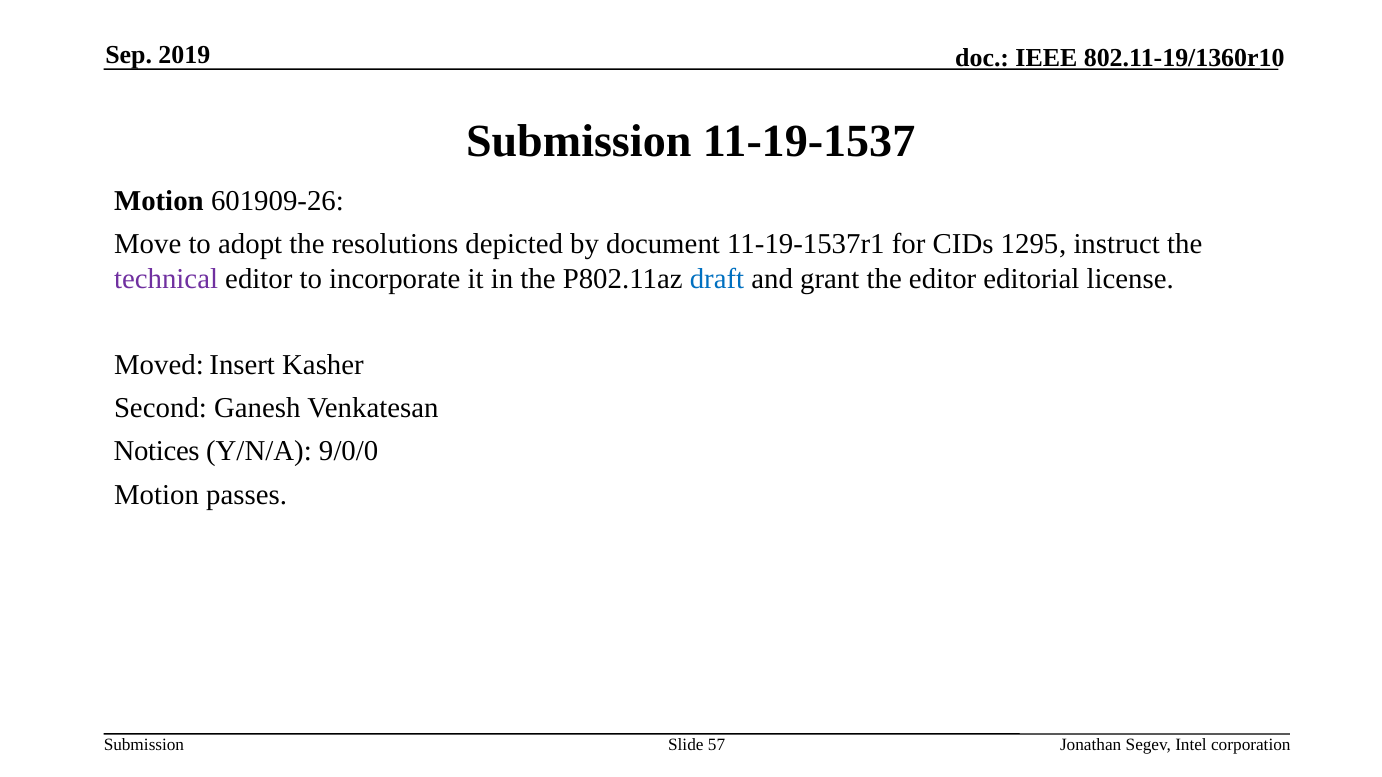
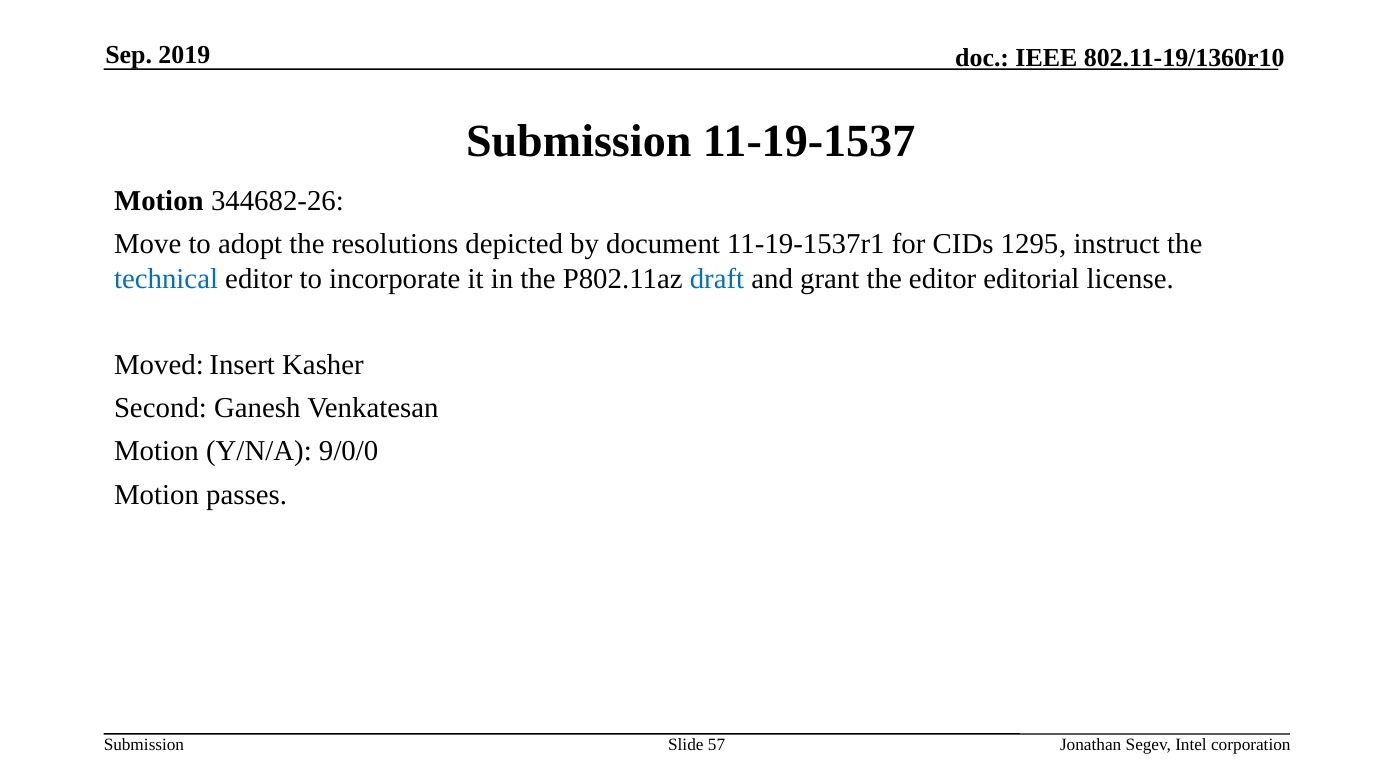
601909-26: 601909-26 -> 344682-26 (277, 201)
technical colour: purple -> blue (166, 279)
Notices: Notices -> Motion (156, 452)
